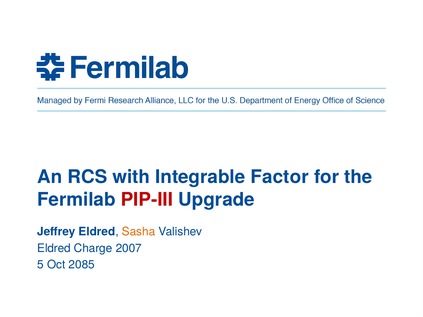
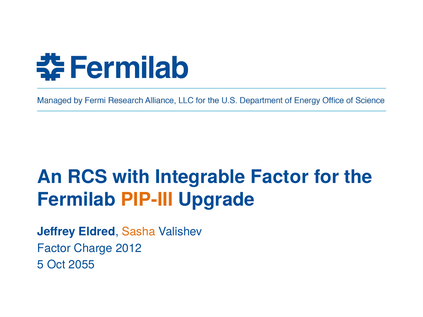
PIP-III colour: red -> orange (147, 200)
Eldred: Eldred -> Factor (54, 248)
2007: 2007 -> 2012 (129, 248)
2085: 2085 -> 2055 (82, 265)
